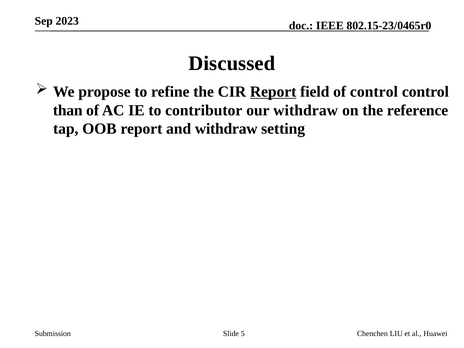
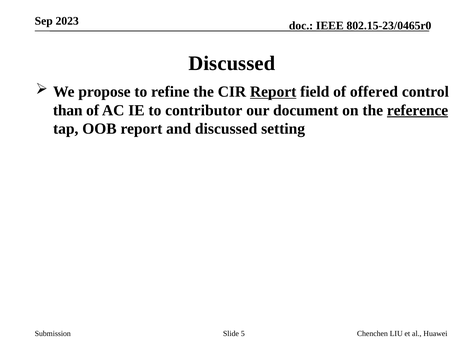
of control: control -> offered (374, 92)
our withdraw: withdraw -> document (306, 110)
reference underline: none -> present (418, 110)
and withdraw: withdraw -> discussed (226, 129)
